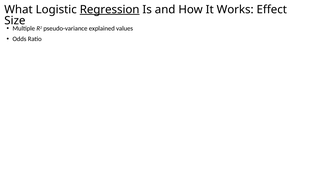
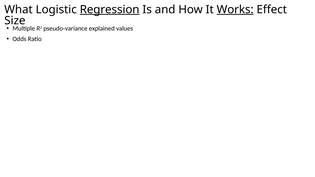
Works underline: none -> present (235, 9)
